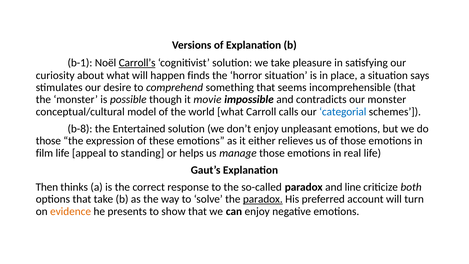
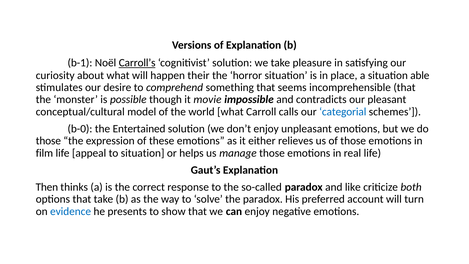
finds: finds -> their (199, 75)
says: says -> able (420, 75)
our monster: monster -> pleasant (387, 100)
b-8: b-8 -> b-0 (80, 129)
to standing: standing -> situation (143, 153)
line: line -> like (353, 187)
paradox underline: present -> none (263, 199)
evidence colour: orange -> blue (71, 211)
